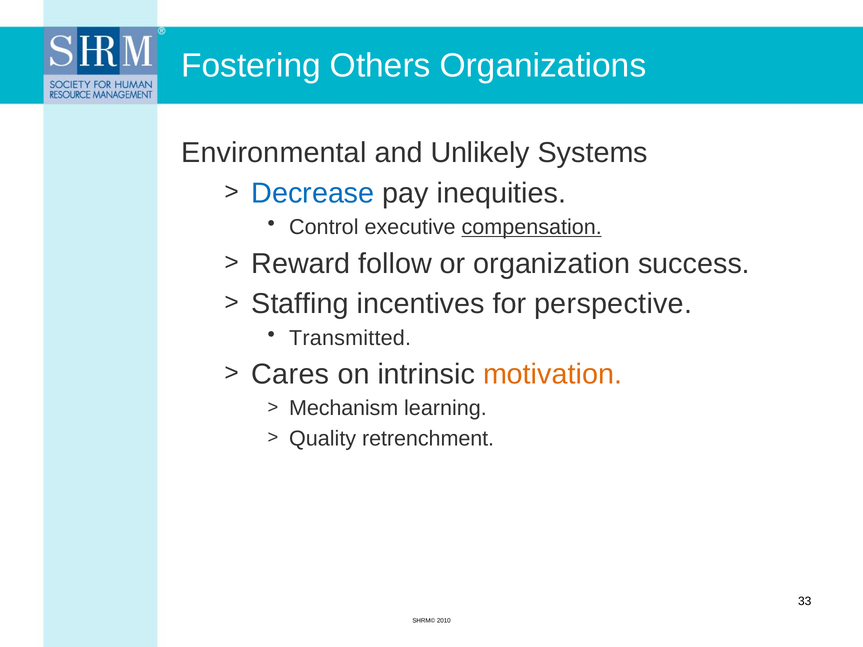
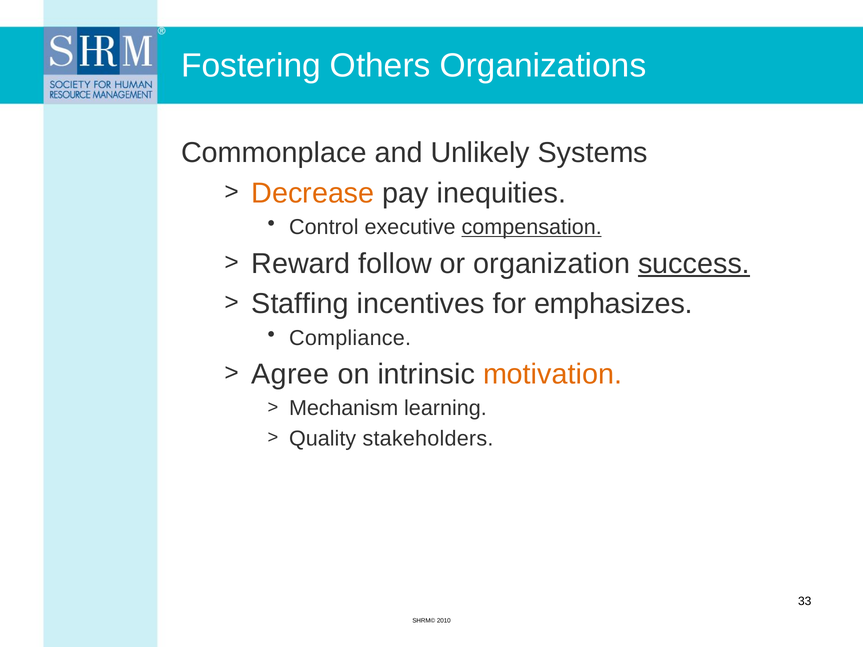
Environmental: Environmental -> Commonplace (274, 153)
Decrease colour: blue -> orange (313, 193)
success underline: none -> present (694, 264)
perspective: perspective -> emphasizes (613, 304)
Transmitted: Transmitted -> Compliance (350, 338)
Cares: Cares -> Agree (290, 375)
retrenchment: retrenchment -> stakeholders (428, 439)
